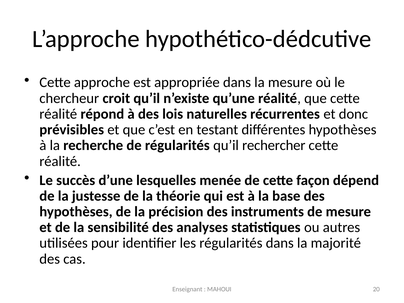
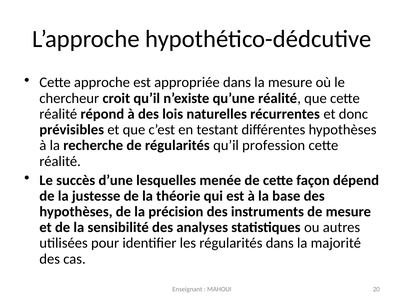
rechercher: rechercher -> profession (274, 145)
